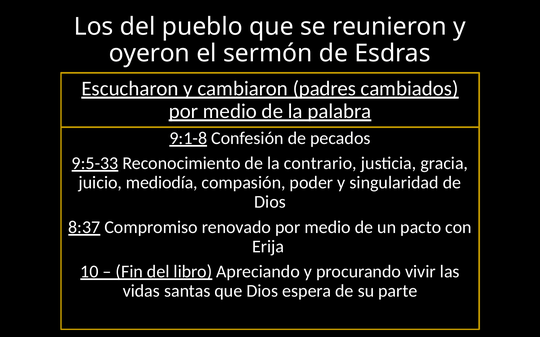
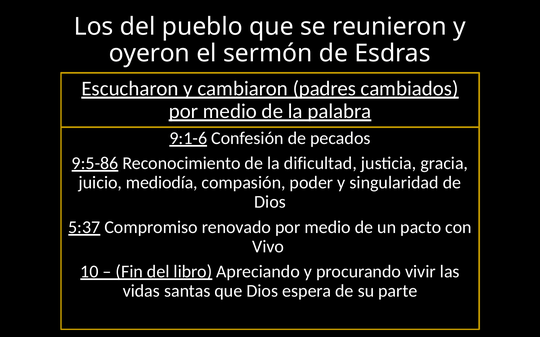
9:1-8: 9:1-8 -> 9:1-6 (188, 138)
9:5-33: 9:5-33 -> 9:5-86 (95, 163)
contrario: contrario -> dificultad (320, 163)
8:37: 8:37 -> 5:37 (84, 227)
Erija: Erija -> Vivo (268, 247)
